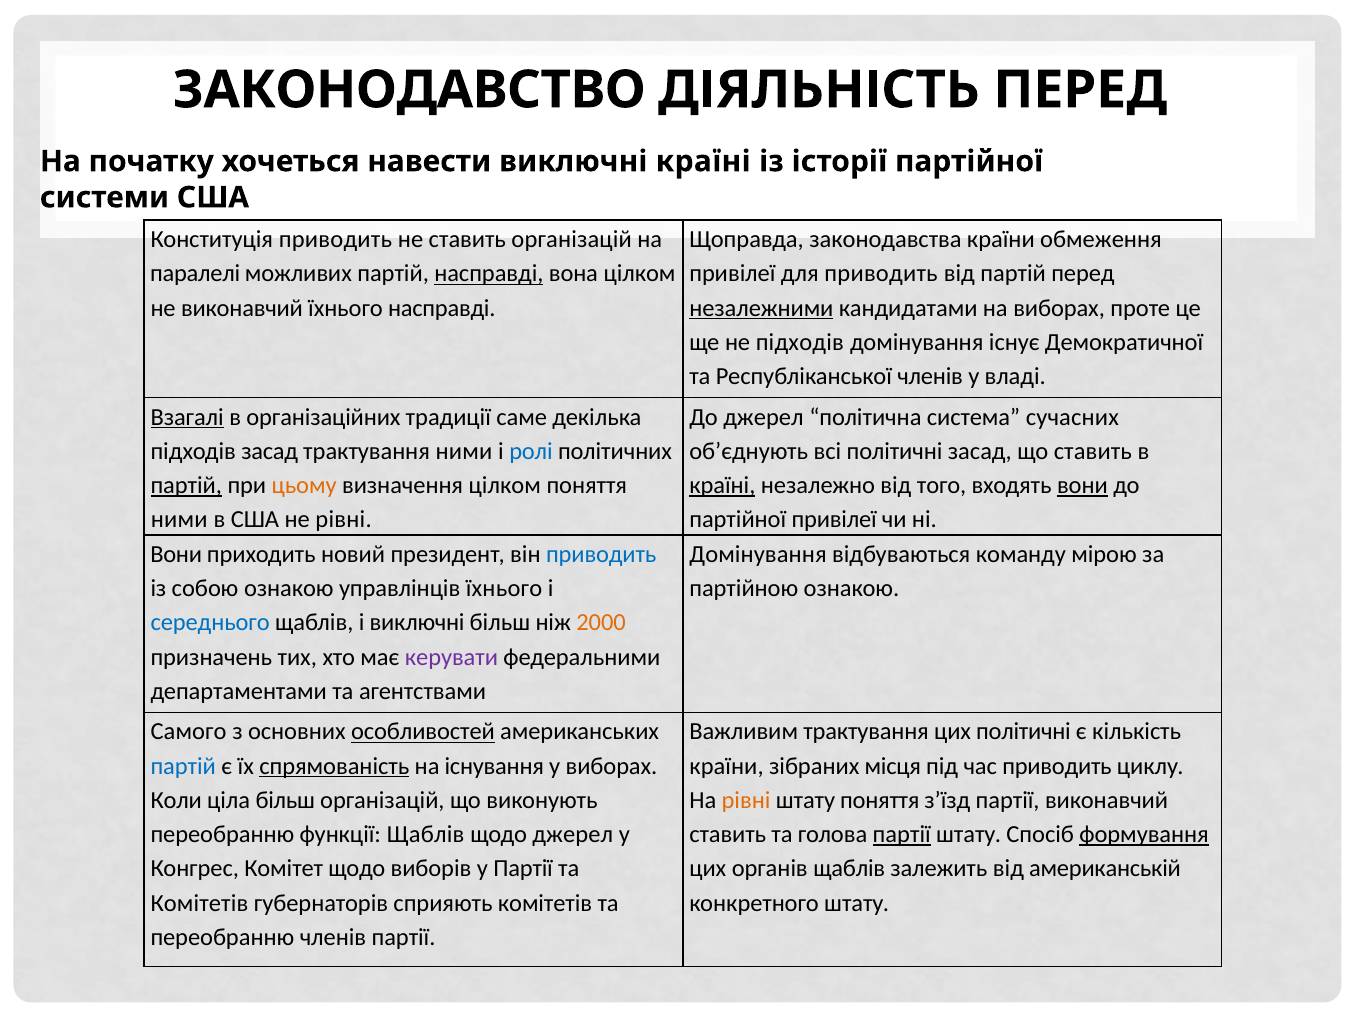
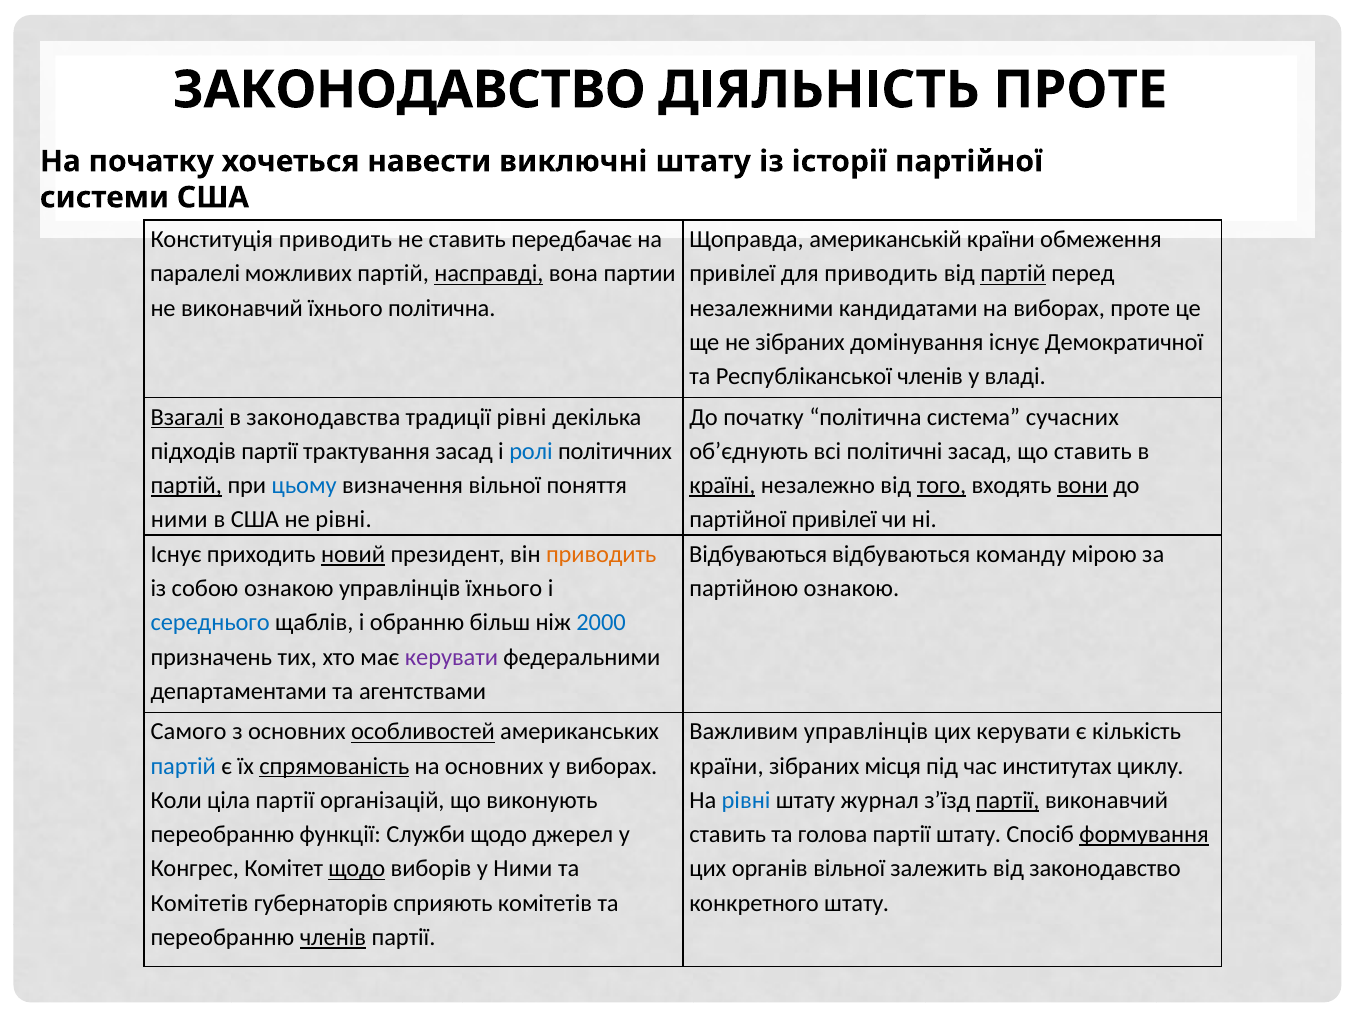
ДІЯЛЬНІСТЬ ПЕРЕД: ПЕРЕД -> ПРОТЕ (1080, 90)
виключні країні: країні -> штату (703, 161)
ставить організацій: організацій -> передбачає (572, 240)
законодавства: законодавства -> американській (886, 240)
вона цілком: цілком -> партии (640, 274)
партій underline: none -> present (1013, 274)
їхнього насправді: насправді -> політична (442, 308)
незалежними underline: present -> none (761, 308)
не підходів: підходів -> зібраних (800, 342)
організаційних: організаційних -> законодавства (323, 417)
традиції саме: саме -> рівні (522, 417)
До джерел: джерел -> початку (764, 417)
підходів засад: засад -> партії (270, 451)
трактування ними: ними -> засад (464, 451)
цьому colour: orange -> blue (304, 486)
визначення цілком: цілком -> вільної (505, 486)
того underline: none -> present (942, 486)
Вони: Вони -> Існує (176, 555)
новий underline: none -> present (353, 555)
приводить colour: blue -> orange (601, 555)
Домінування: Домінування -> Відбуваються (758, 555)
і виключні: виключні -> обранню (417, 623)
2000 colour: orange -> blue (601, 623)
Важливим трактування: трактування -> управлінців (866, 732)
цих політичні: політичні -> керувати (1023, 732)
на існування: існування -> основних (494, 766)
час приводить: приводить -> институтах (1057, 766)
ціла більш: більш -> партії (285, 801)
рівні colour: orange -> blue (746, 801)
штату поняття: поняття -> журнал (880, 801)
партії underline: none -> present (1008, 801)
функції Щаблів: Щаблів -> Служби (426, 835)
партії underline: present -> none (902, 835)
щодо underline: none -> present (357, 869)
у Партії: Партії -> Ними (523, 869)
органів щаблів: щаблів -> вільної (849, 869)
від американській: американській -> законодавство (1105, 869)
членів underline: none -> present (333, 938)
